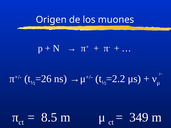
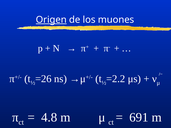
Origen underline: none -> present (51, 20)
8.5: 8.5 -> 4.8 (49, 118)
349: 349 -> 691 (139, 118)
